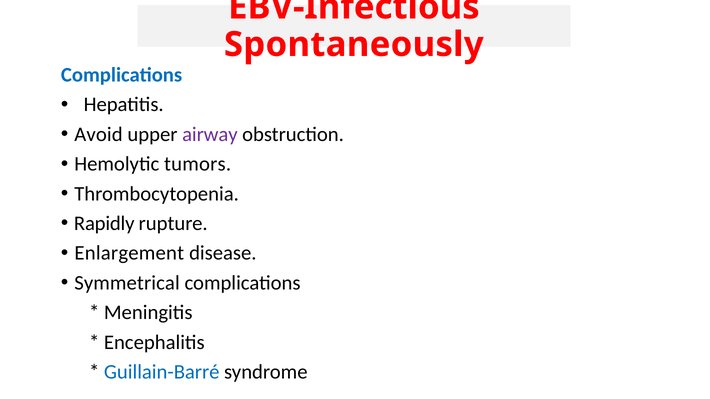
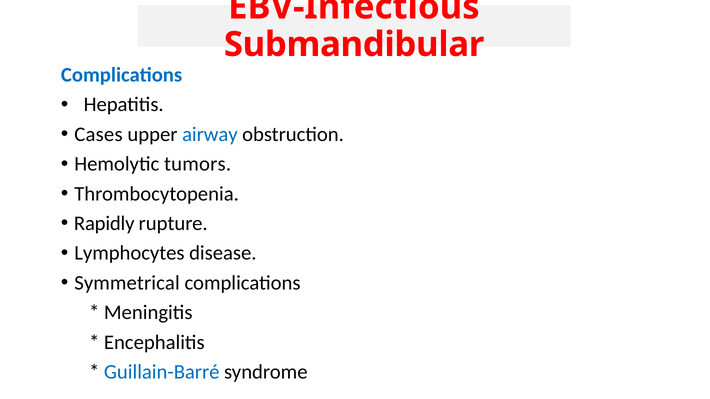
Spontaneously: Spontaneously -> Submandibular (354, 45)
Avoid: Avoid -> Cases (98, 134)
airway colour: purple -> blue (210, 134)
Enlargement: Enlargement -> Lymphocytes (129, 253)
